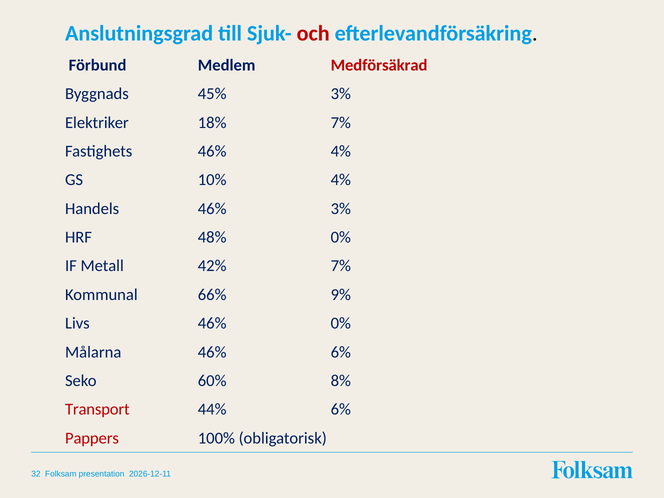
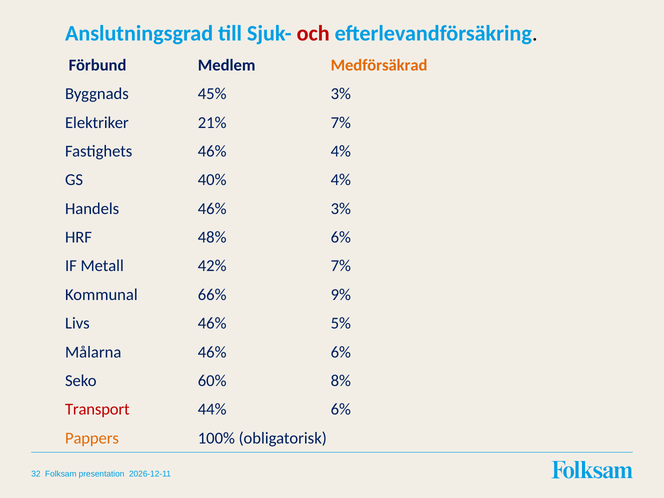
Medförsäkrad colour: red -> orange (379, 65)
18%: 18% -> 21% (212, 123)
10%: 10% -> 40% (212, 180)
48% 0%: 0% -> 6% (341, 237)
46% 0%: 0% -> 5% (341, 323)
Pappers colour: red -> orange (92, 438)
